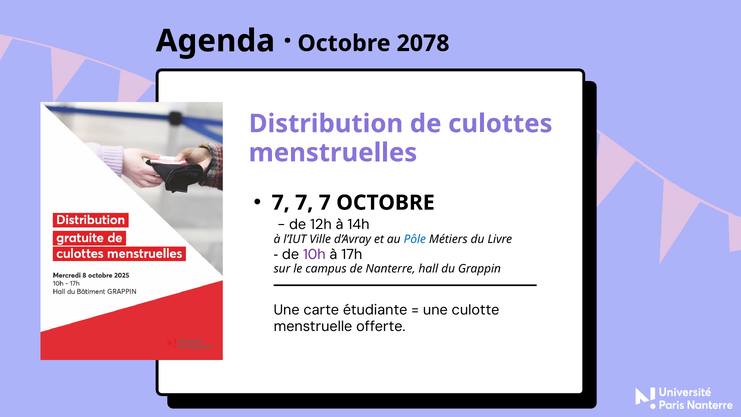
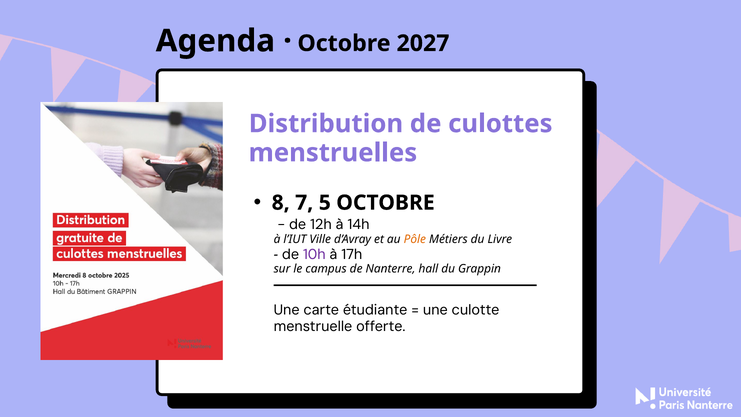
2078: 2078 -> 2027 (423, 43)
7: 7 -> 8 (281, 203)
7: 7 -> 5 (325, 203)
Pôle colour: blue -> orange (415, 239)
